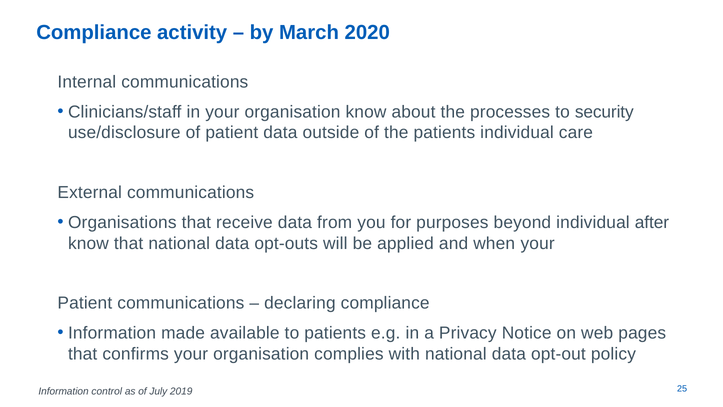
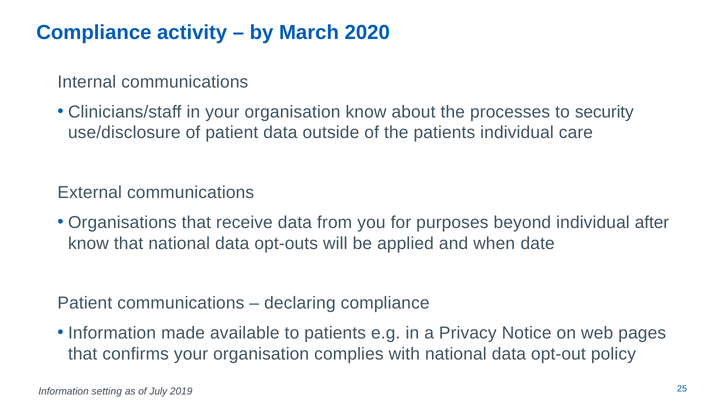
when your: your -> date (538, 243)
control: control -> setting (107, 391)
